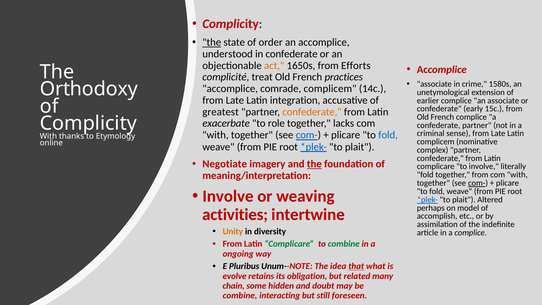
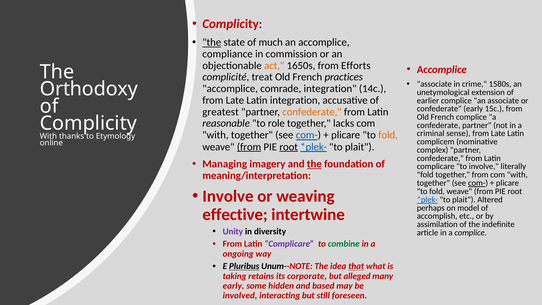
order: order -> much (271, 42)
understood: understood -> compliance (228, 54)
in confederate: confederate -> commission (292, 54)
comrade complicem: complicem -> integration (330, 89)
exacerbate: exacerbate -> reasonable (226, 123)
fold colour: blue -> orange (388, 135)
from underline: none -> present (249, 147)
root underline: none -> present (289, 147)
Negotiate: Negotiate -> Managing (225, 164)
activities: activities -> effective (235, 214)
Unity colour: orange -> purple (233, 231)
Complicare colour: green -> purple (289, 244)
Pluribus underline: none -> present (244, 266)
evolve: evolve -> taking (235, 276)
obligation: obligation -> corporate (307, 276)
related: related -> alleged (357, 276)
chain: chain -> early (233, 286)
doubt: doubt -> based (323, 286)
combine: combine -> involved (240, 295)
